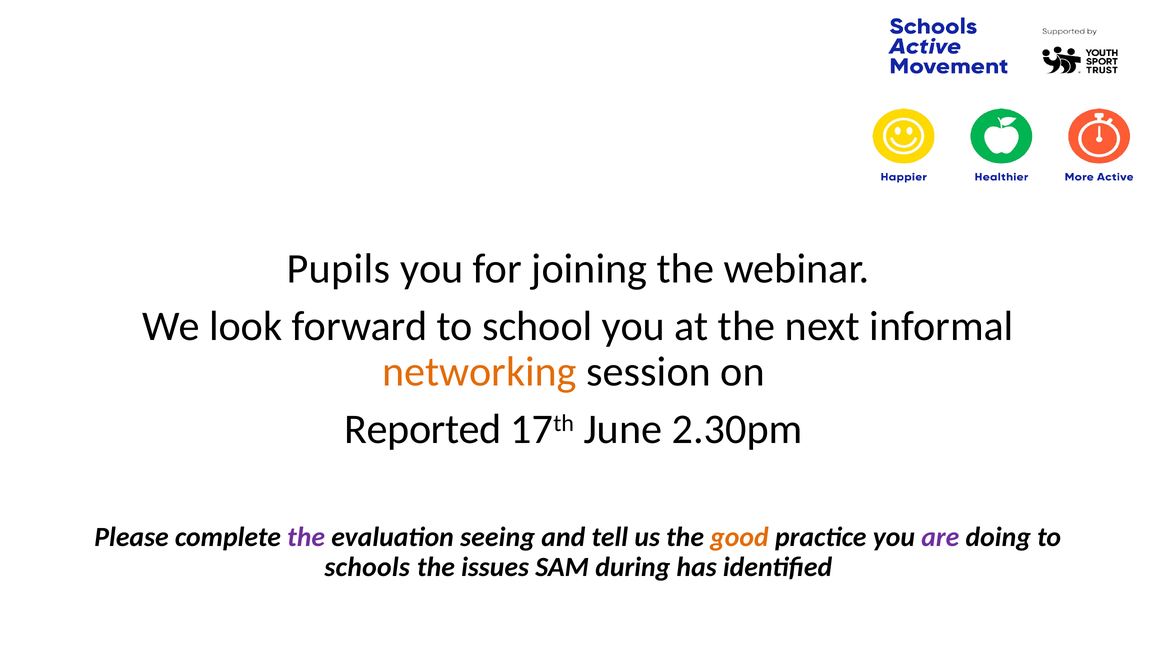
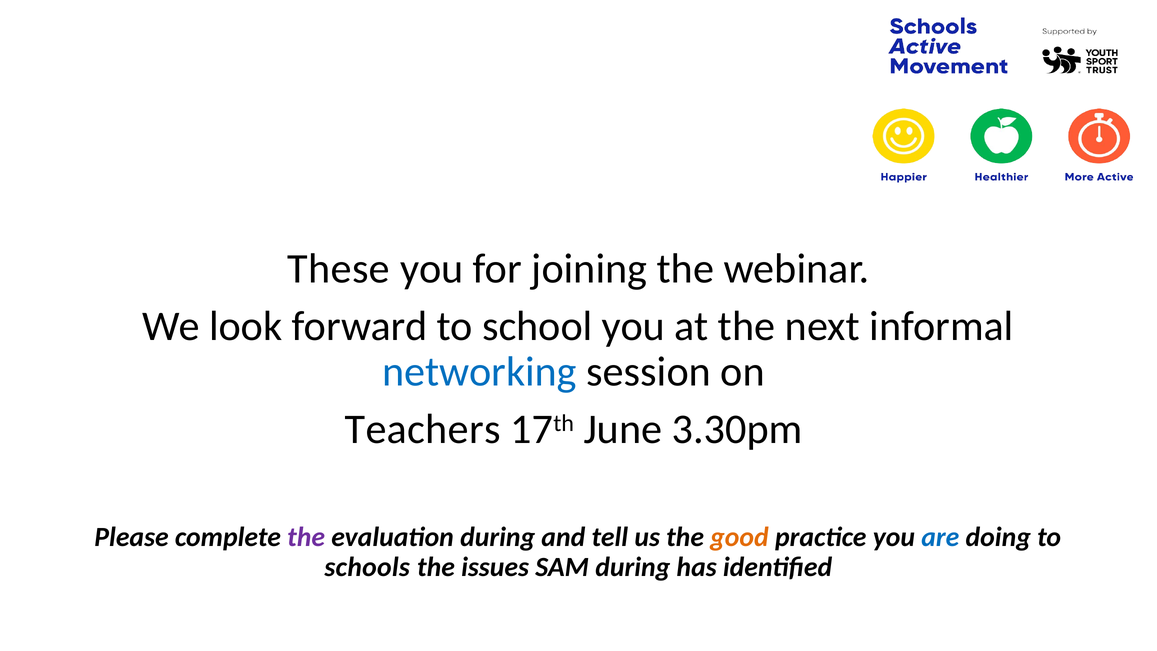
Pupils: Pupils -> These (339, 269)
networking colour: orange -> blue (479, 372)
Reported: Reported -> Teachers (423, 429)
2.30pm: 2.30pm -> 3.30pm (737, 429)
evaluation seeing: seeing -> during (498, 537)
are colour: purple -> blue (940, 537)
